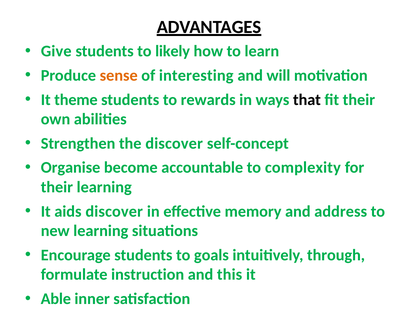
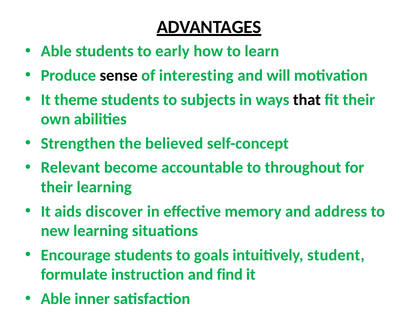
Give: Give -> Able (56, 51)
likely: likely -> early (172, 51)
sense colour: orange -> black (119, 76)
rewards: rewards -> subjects (208, 100)
the discover: discover -> believed (174, 144)
Organise: Organise -> Relevant (71, 168)
complexity: complexity -> throughout (303, 168)
through: through -> student (336, 255)
this: this -> find (230, 275)
